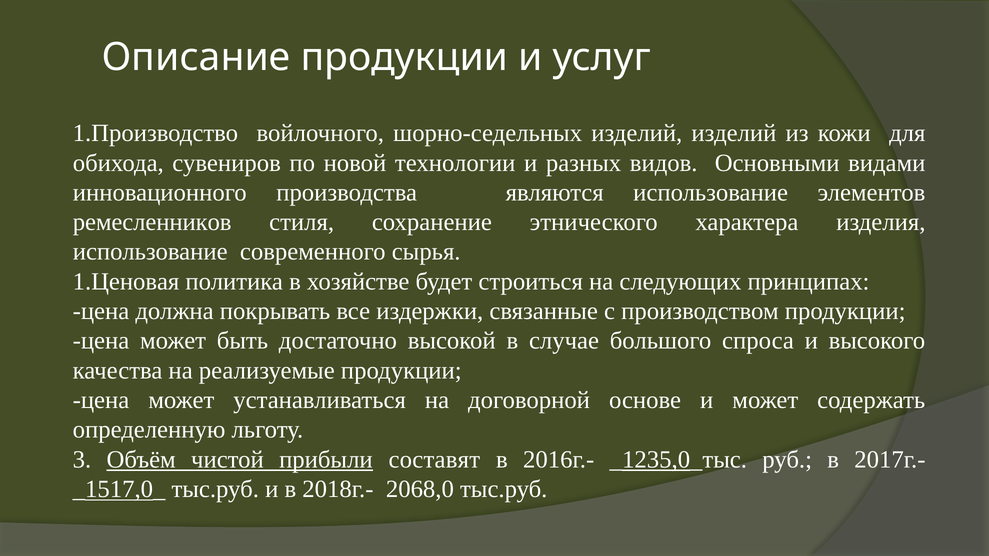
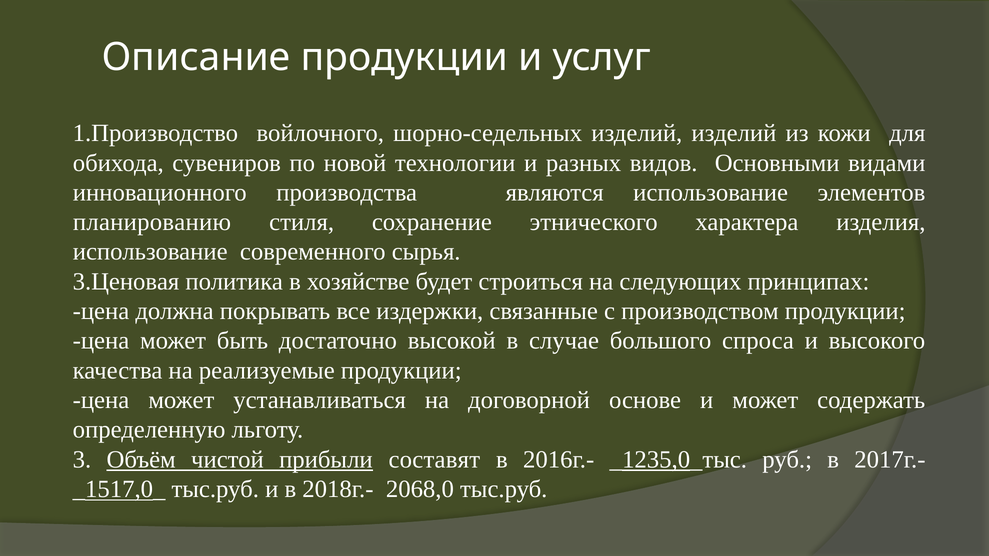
ремесленников: ремесленников -> планированию (152, 222)
1.Ценовая: 1.Ценовая -> 3.Ценовая (126, 282)
